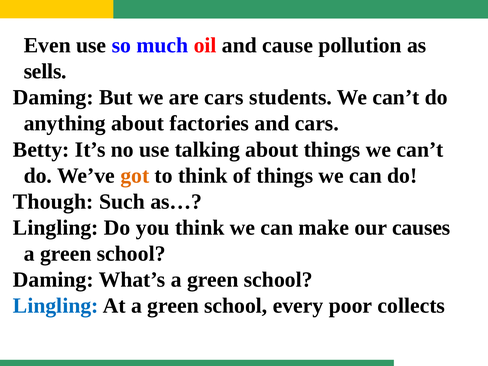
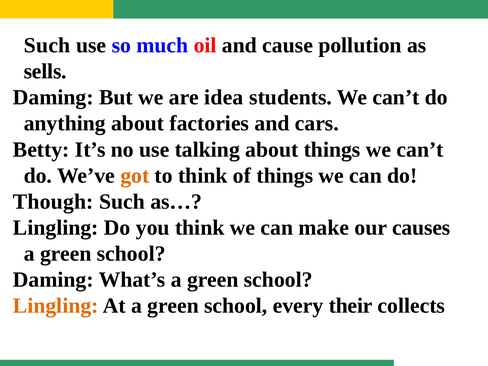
Even: Even -> Such (47, 45)
are cars: cars -> idea (224, 97)
Lingling colour: blue -> orange (56, 306)
poor: poor -> their (351, 306)
